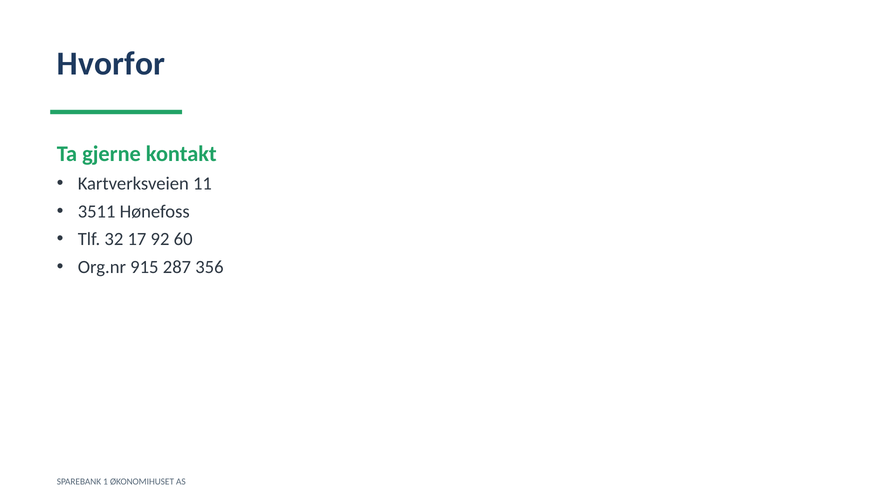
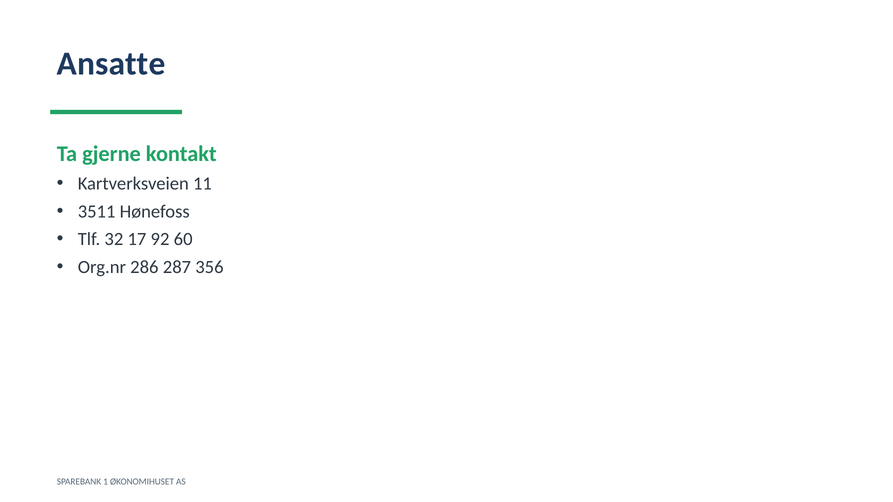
Hvorfor: Hvorfor -> Ansatte (111, 64)
915: 915 -> 286 (144, 267)
